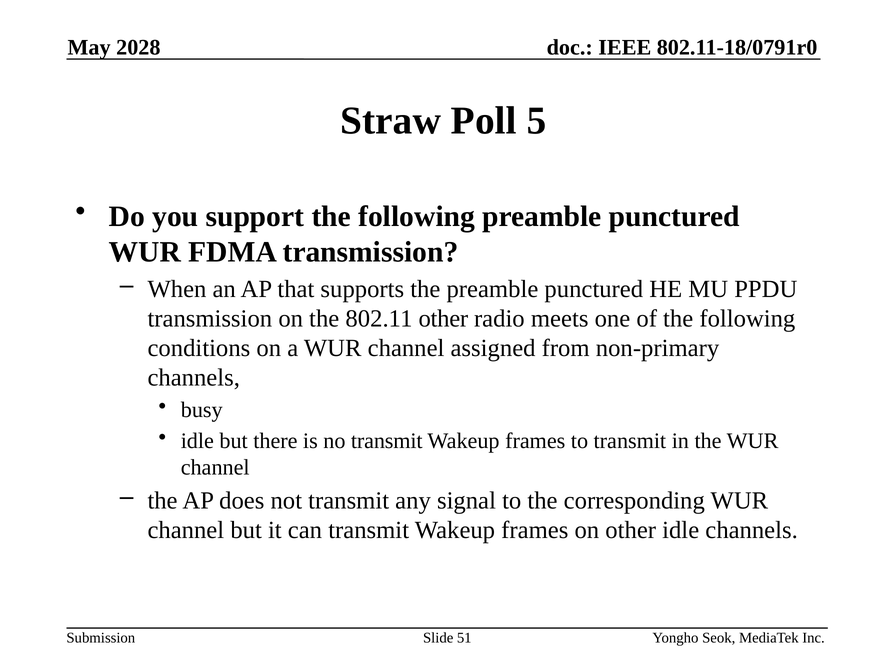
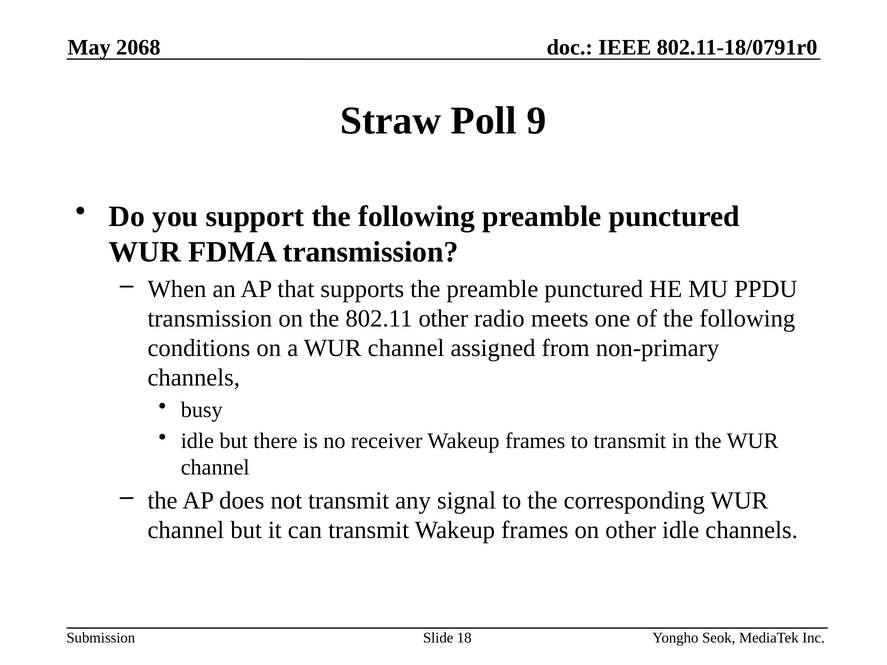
2028: 2028 -> 2068 (138, 47)
5: 5 -> 9 (536, 121)
no transmit: transmit -> receiver (387, 441)
51: 51 -> 18 (464, 638)
